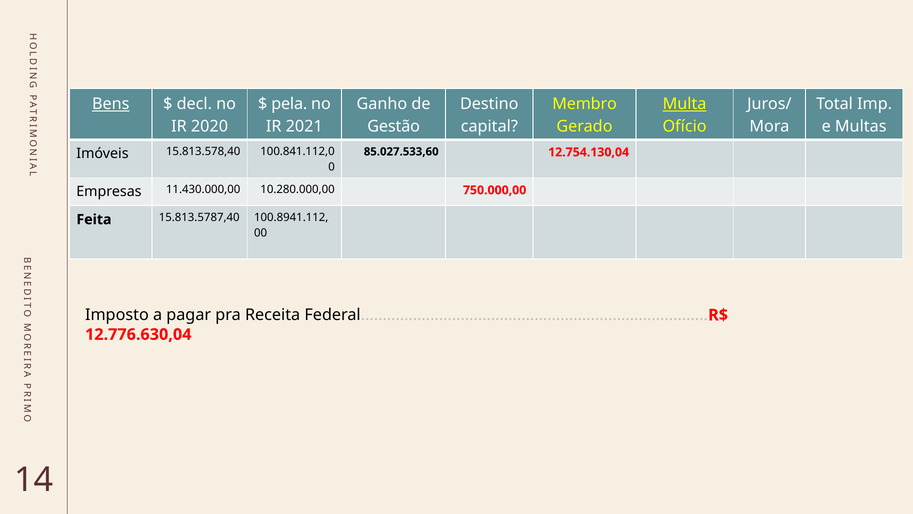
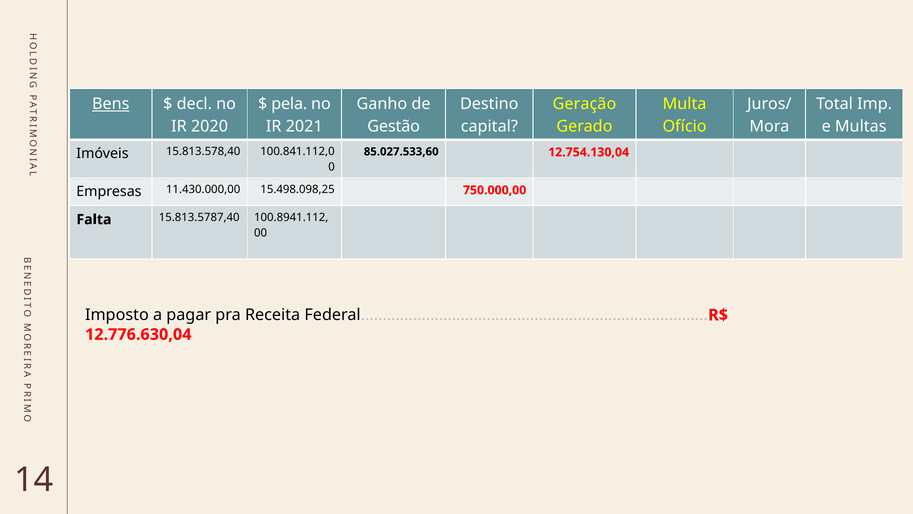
Membro: Membro -> Geração (584, 104)
Multa underline: present -> none (685, 104)
10.280.000,00: 10.280.000,00 -> 15.498.098,25 (298, 189)
Feita: Feita -> Falta (94, 219)
